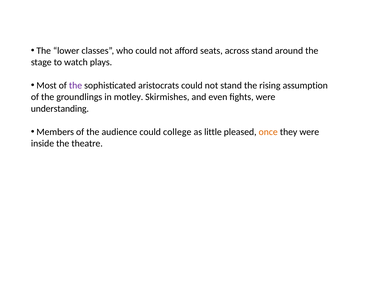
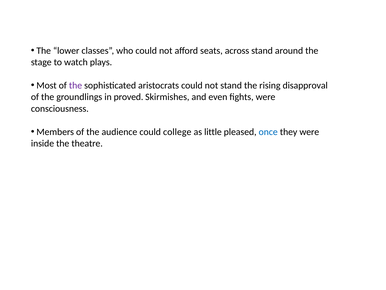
assumption: assumption -> disapproval (305, 85)
motley: motley -> proved (129, 97)
understanding: understanding -> consciousness (60, 108)
once colour: orange -> blue (268, 132)
